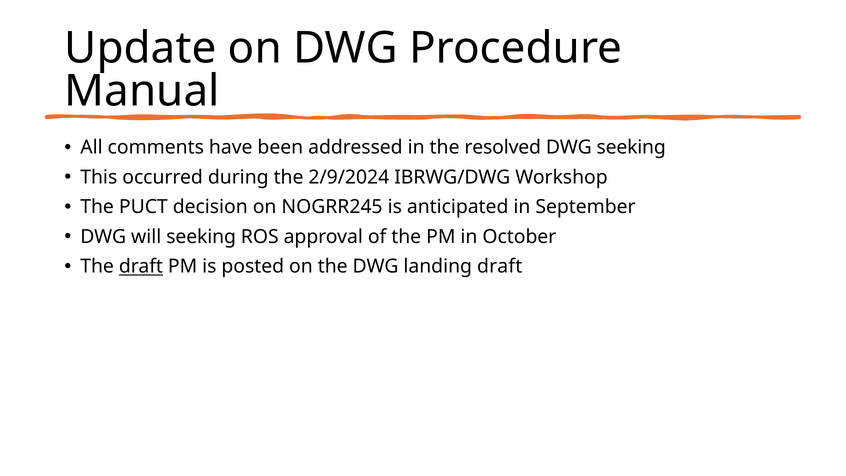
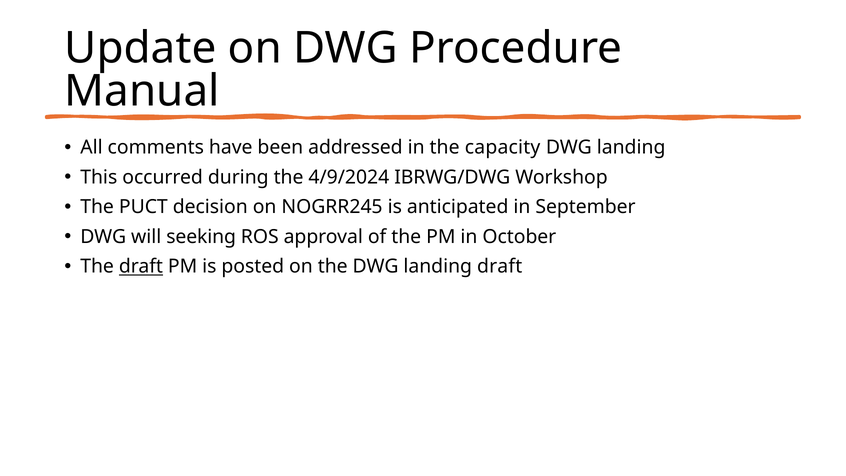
resolved: resolved -> capacity (503, 147)
seeking: seeking -> landing (631, 147)
2/9/2024: 2/9/2024 -> 4/9/2024 (349, 177)
